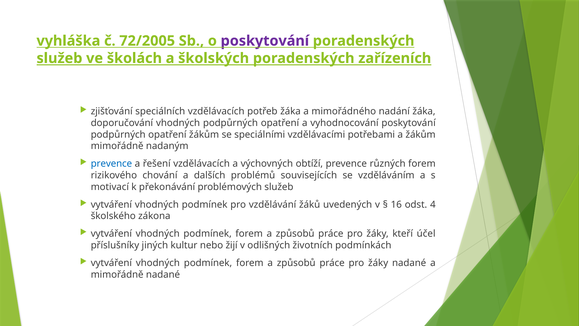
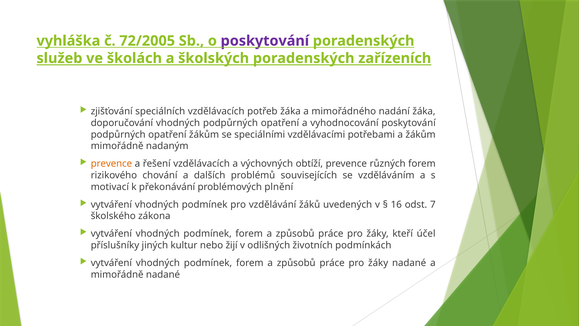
prevence colour: blue -> orange (111, 164)
problémových služeb: služeb -> plnění (279, 187)
4: 4 -> 7 (433, 204)
